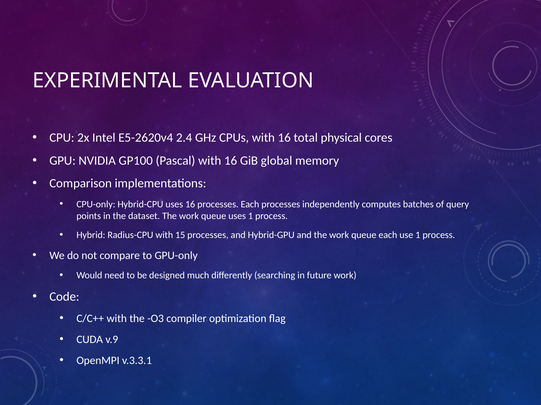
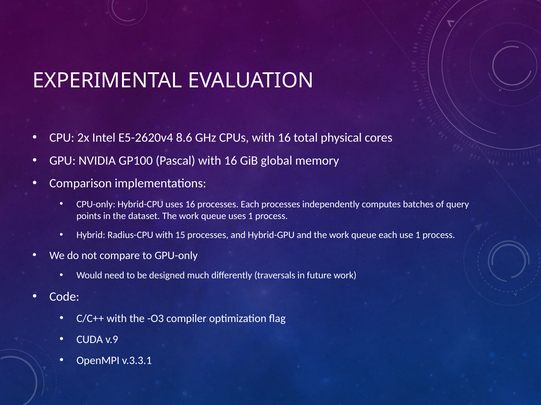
2.4: 2.4 -> 8.6 (184, 138)
searching: searching -> traversals (275, 276)
